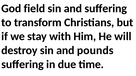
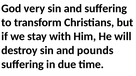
field: field -> very (34, 9)
